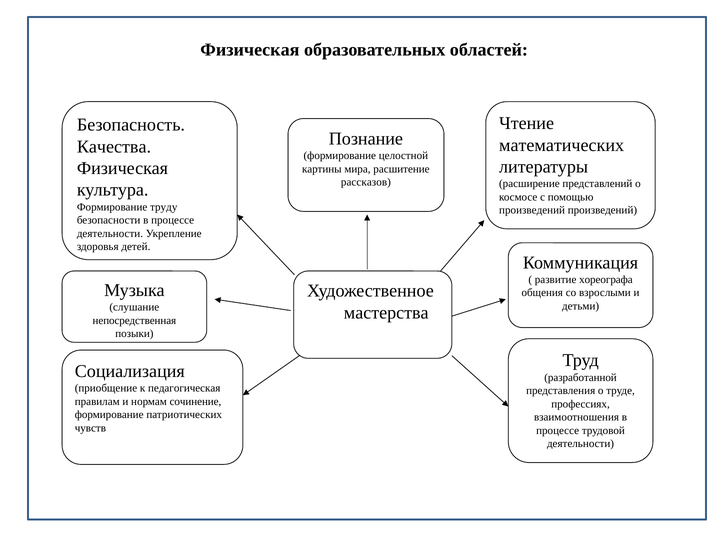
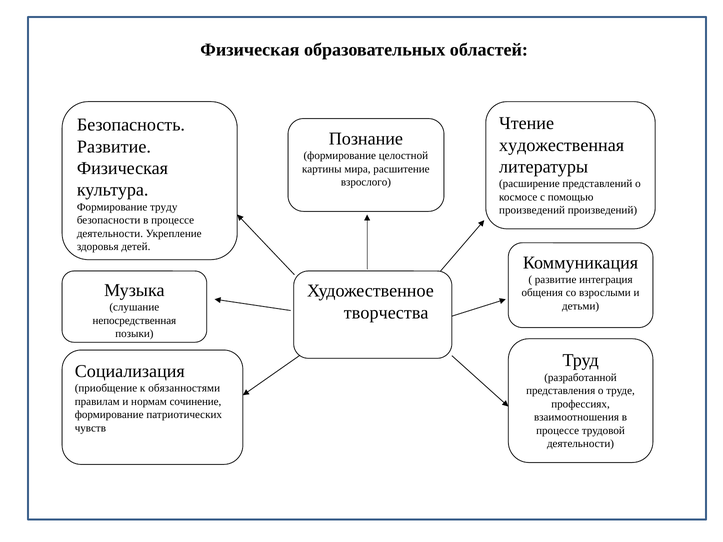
математических: математических -> художественная (562, 145)
Качества: Качества -> Развитие (114, 147)
рассказов: рассказов -> взрослого (366, 182)
хореографа: хореографа -> интеграция (606, 280)
мастерства: мастерства -> творчества (386, 313)
педагогическая: педагогическая -> обязанностями (184, 388)
